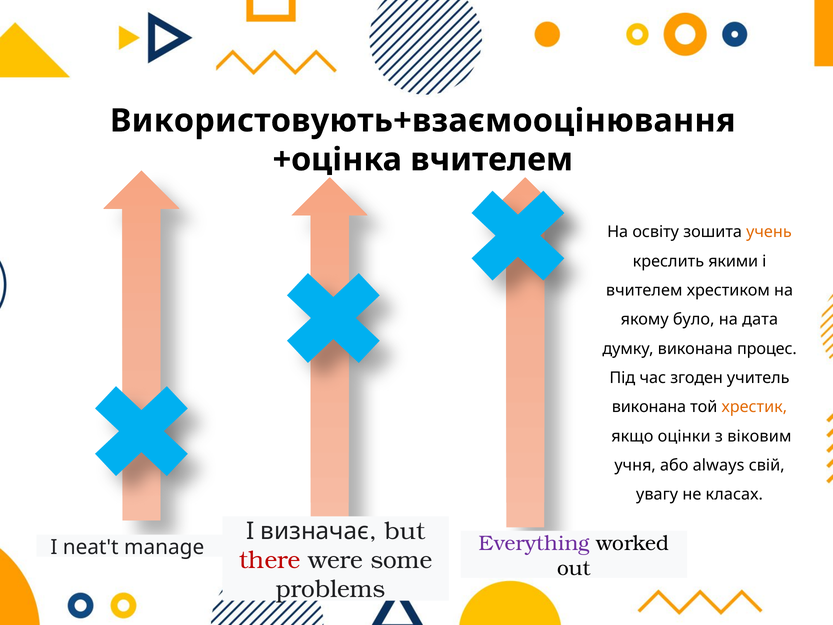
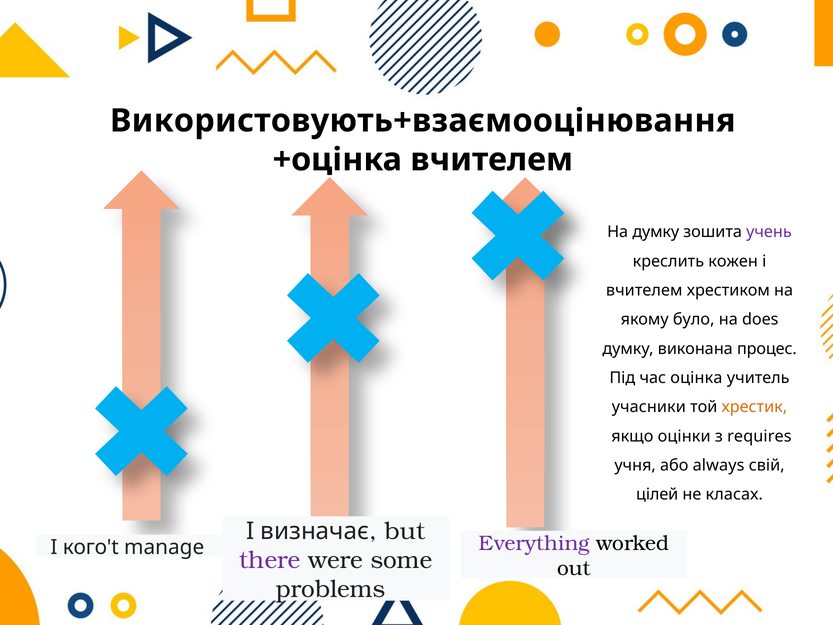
На освіту: освіту -> думку (656, 232)
учень colour: orange -> purple (769, 232)
якими: якими -> кожен (733, 261)
дата: дата -> does (760, 319)
згоден: згоден -> оцінка (696, 378)
виконана: виконана -> учасники (649, 407)
віковим: віковим -> requires (759, 436)
увагу: увагу -> цілей (657, 494)
neat't: neat't -> кого't (91, 547)
there colour: red -> purple (270, 560)
